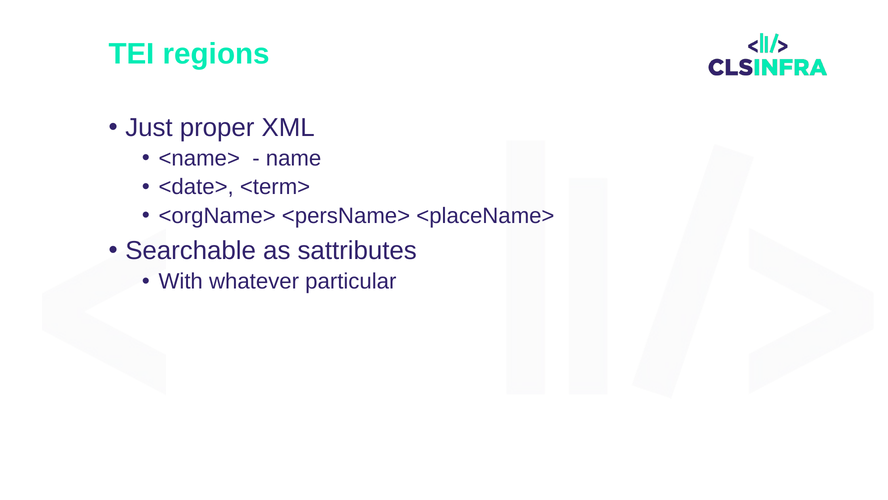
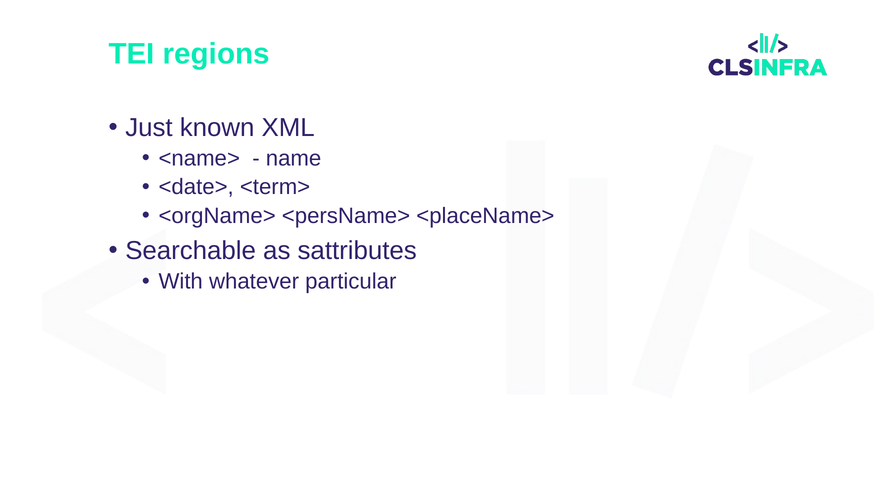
proper: proper -> known (217, 128)
